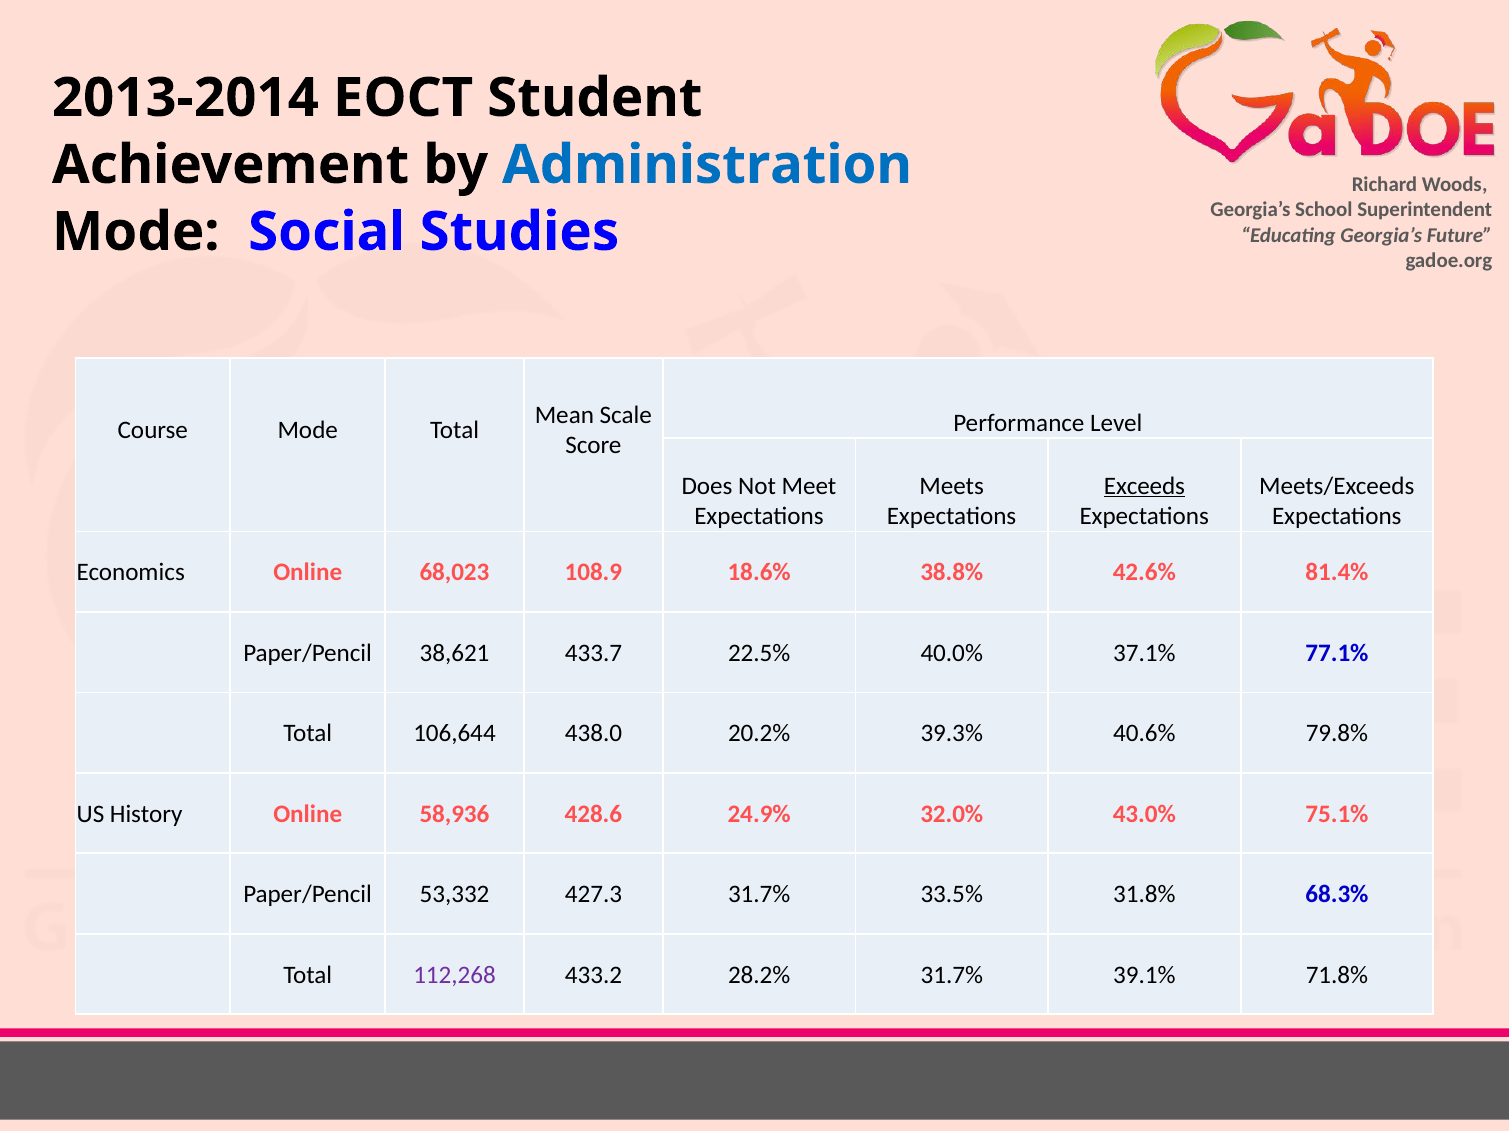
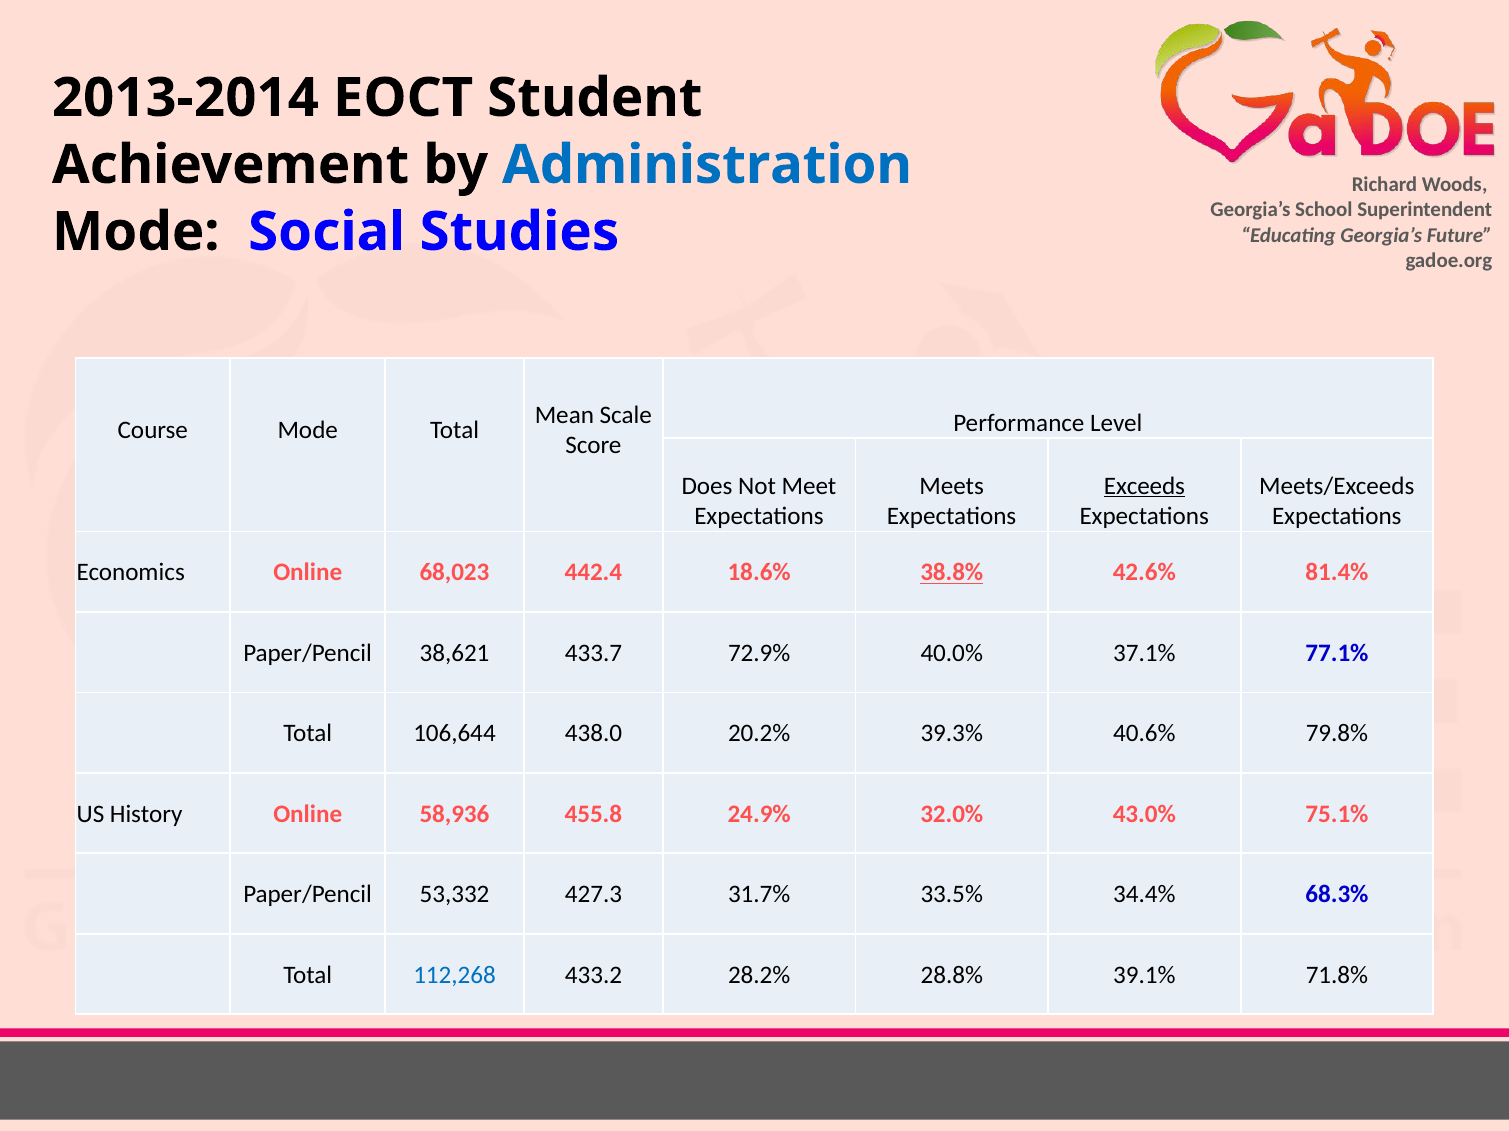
108.9: 108.9 -> 442.4 (593, 573)
38.8% underline: none -> present (952, 573)
22.5%: 22.5% -> 72.9% (759, 654)
428.6: 428.6 -> 455.8 (593, 815)
31.8%: 31.8% -> 34.4% (1144, 895)
112,268 colour: purple -> blue (454, 976)
28.2% 31.7%: 31.7% -> 28.8% (952, 976)
